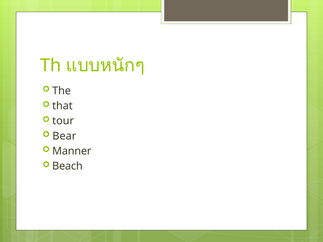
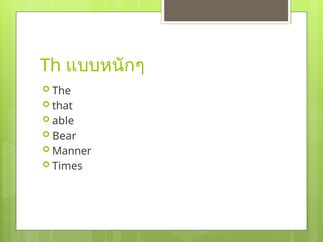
tour: tour -> able (63, 121)
Beach: Beach -> Times (67, 166)
